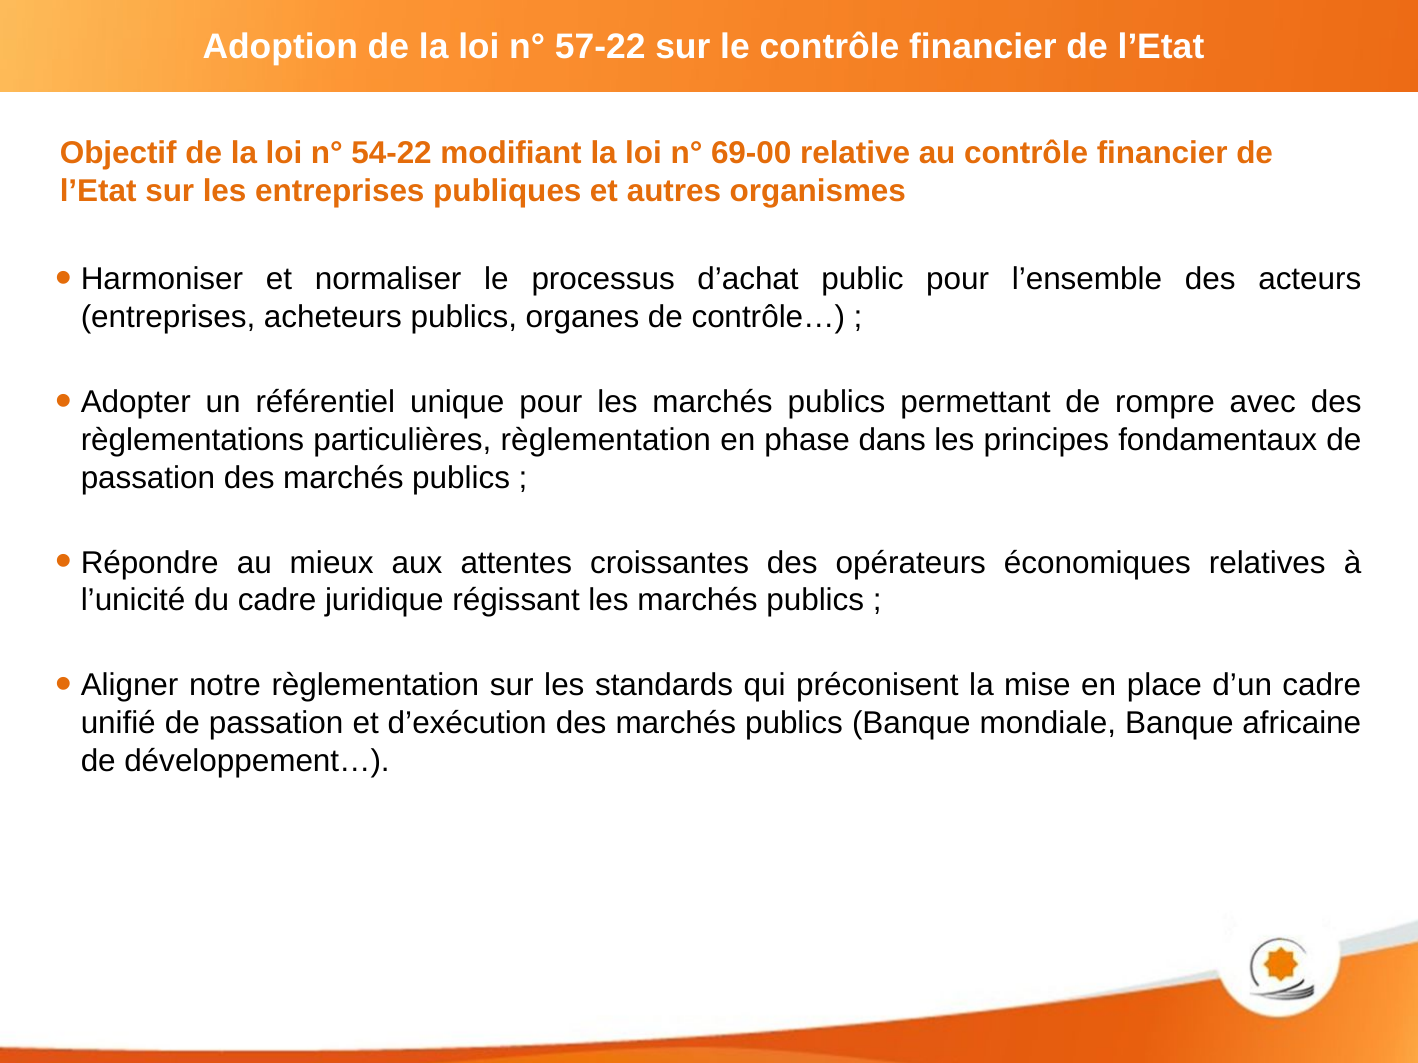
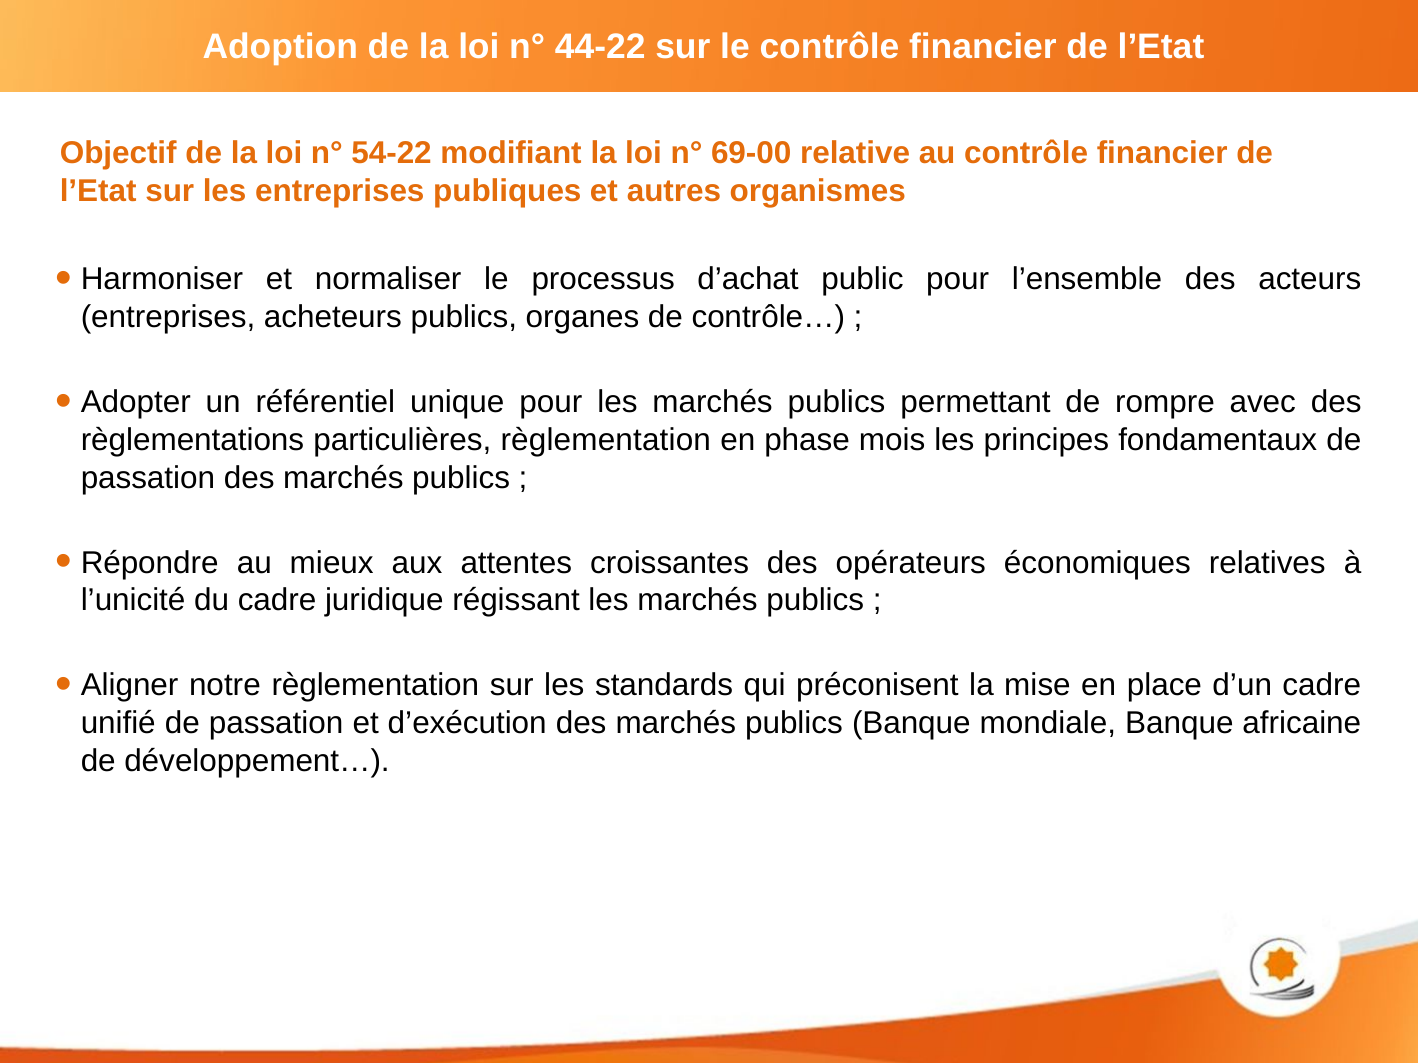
57-22: 57-22 -> 44-22 (600, 47)
dans: dans -> mois (892, 440)
